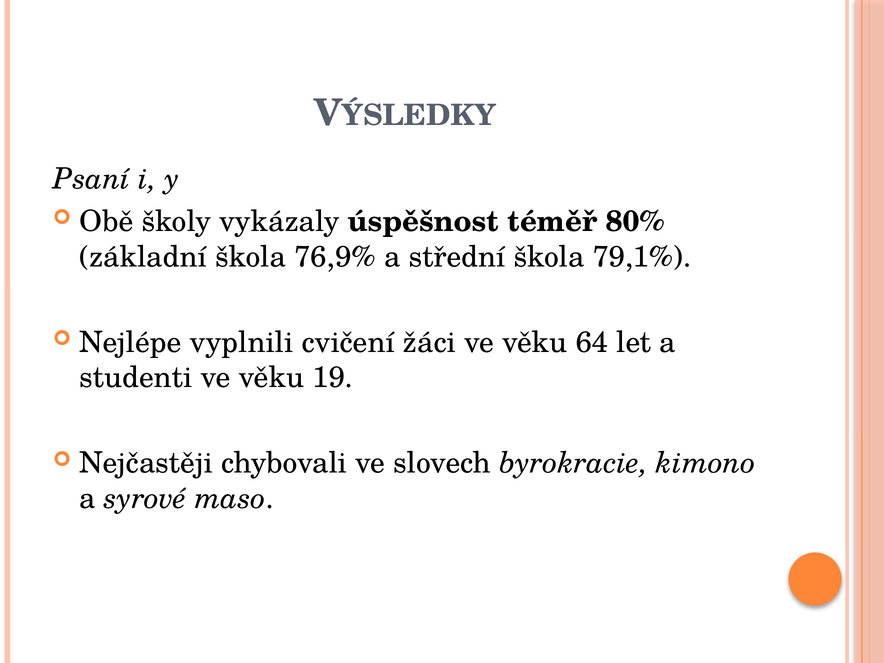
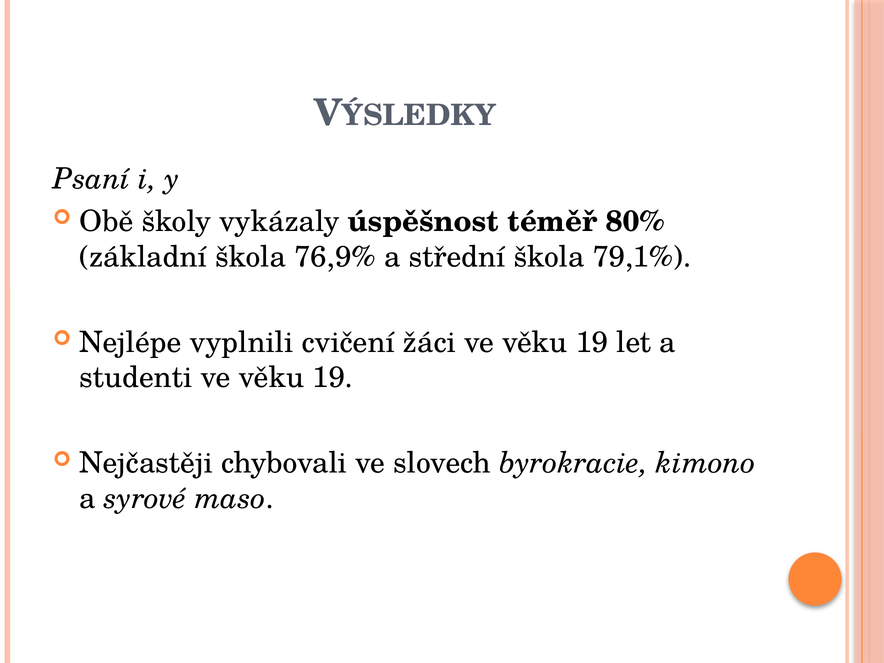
žáci ve věku 64: 64 -> 19 (592, 342)
